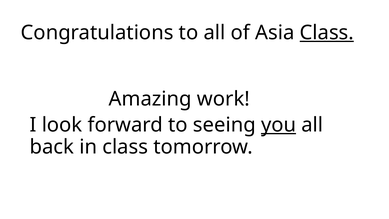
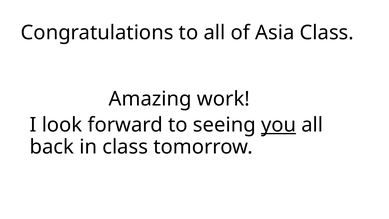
Class underline: present -> none (327, 33)
